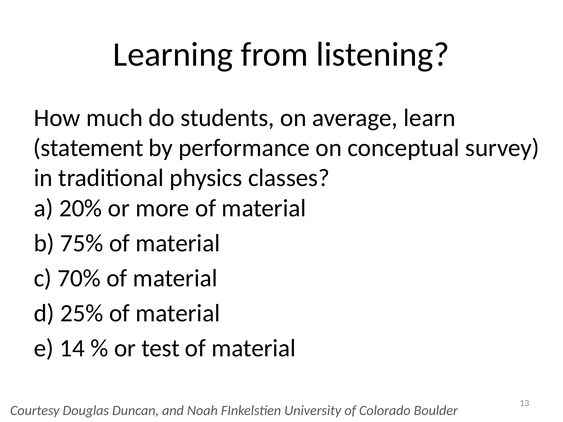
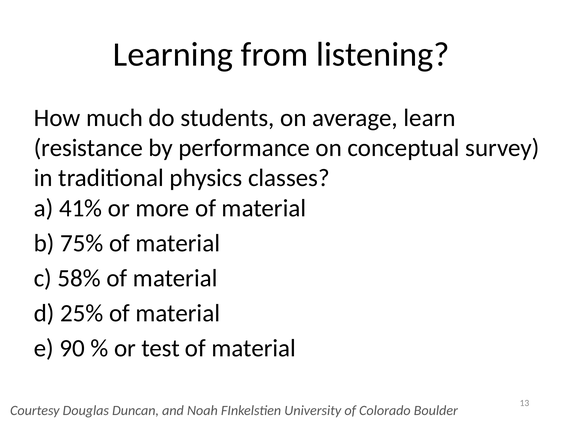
statement: statement -> resistance (88, 148)
20%: 20% -> 41% (81, 208)
70%: 70% -> 58% (79, 278)
14: 14 -> 90 (72, 348)
